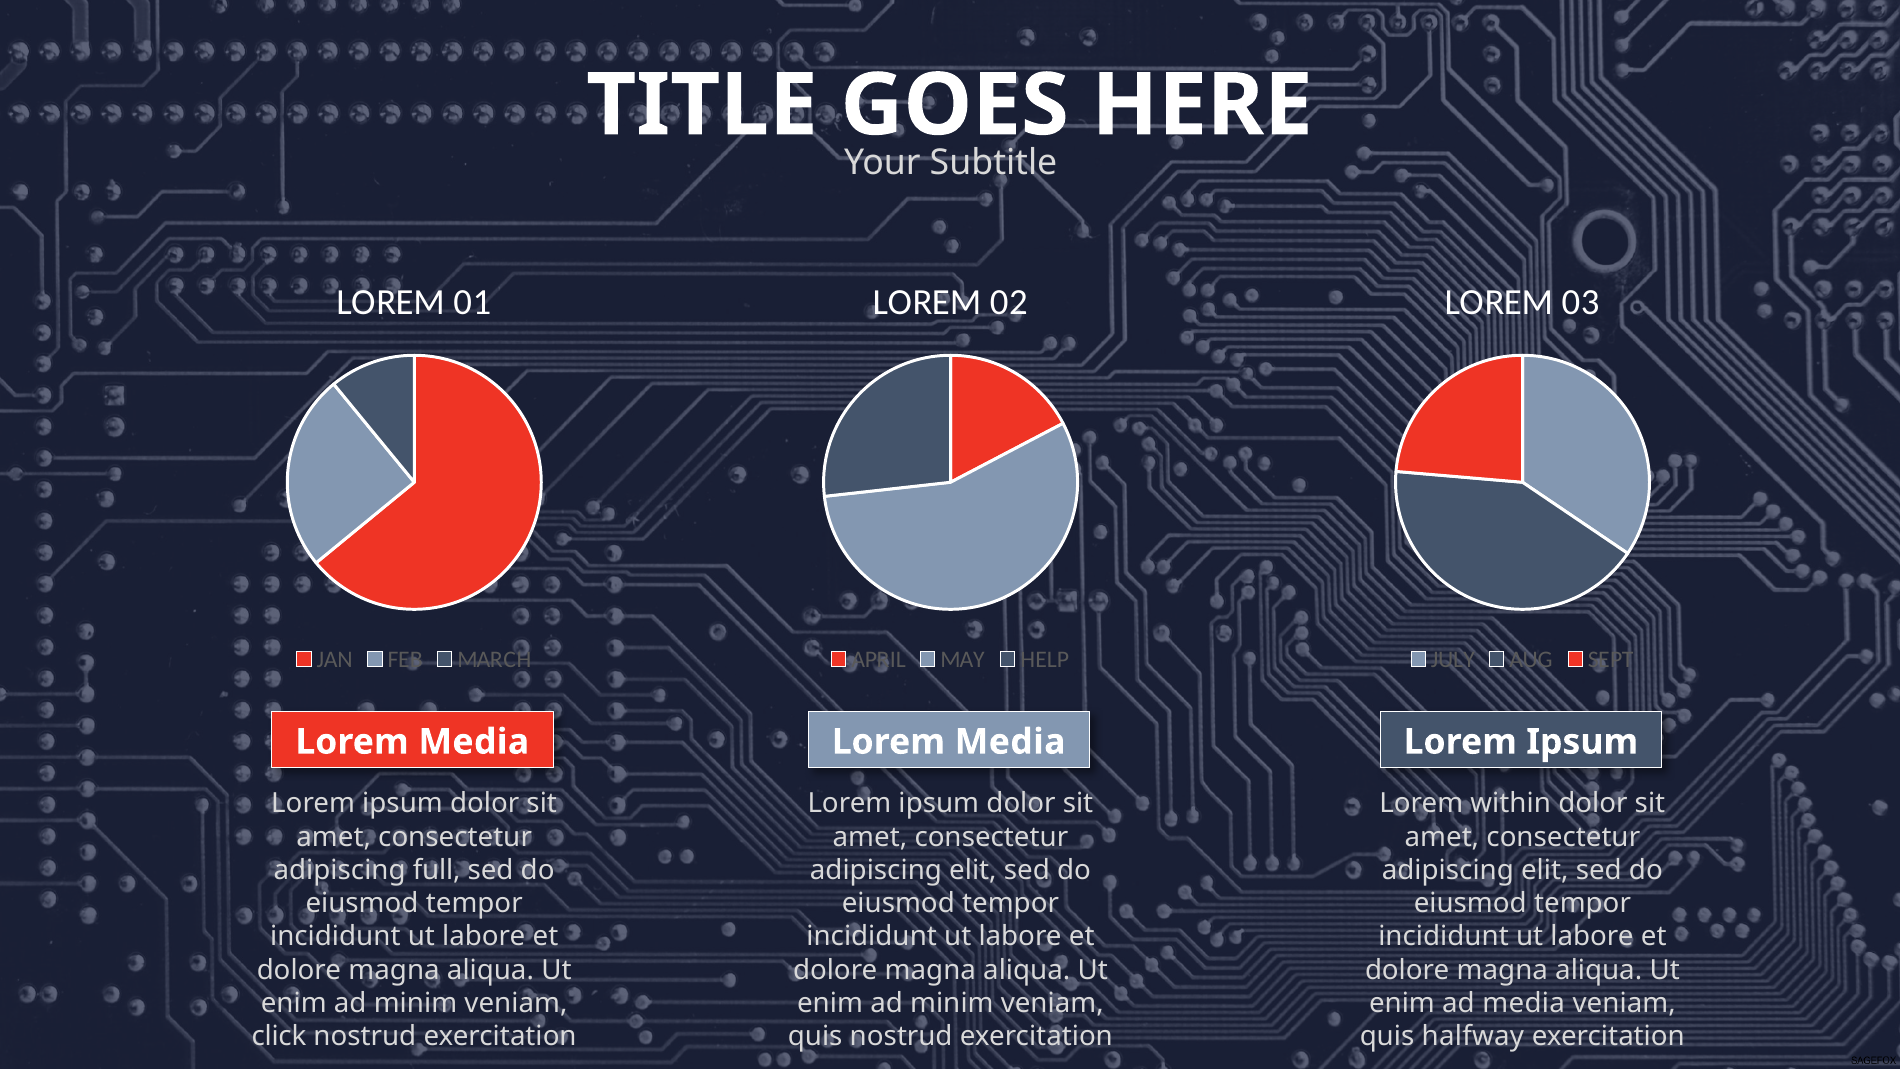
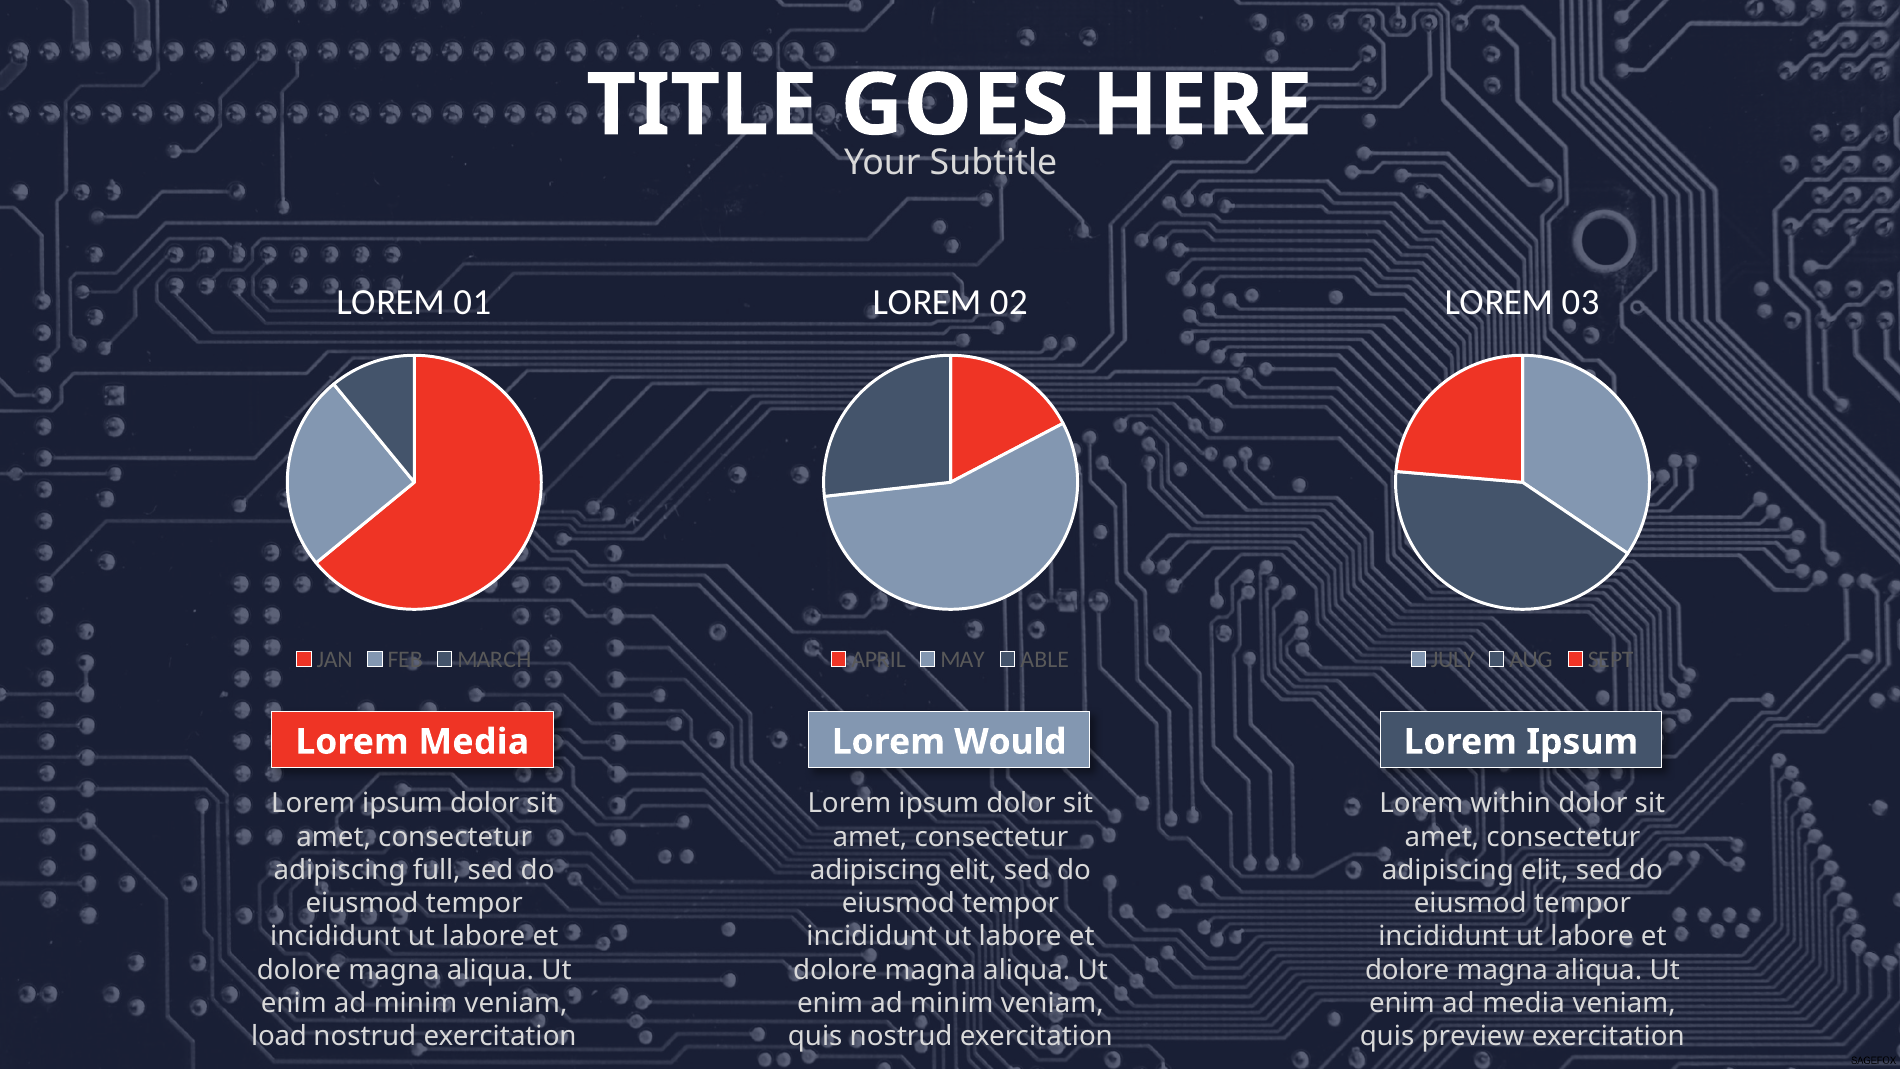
HELP: HELP -> ABLE (1045, 659)
Media: Media -> Would (1010, 742)
click: click -> load (279, 1036)
halfway: halfway -> preview (1473, 1036)
